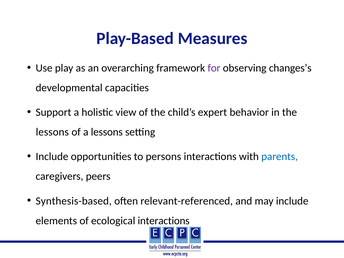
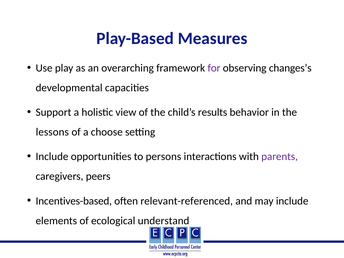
expert: expert -> results (213, 112)
a lessons: lessons -> choose (107, 132)
parents colour: blue -> purple (280, 157)
Synthesis-based: Synthesis-based -> Incentives-based (74, 201)
ecological interactions: interactions -> understand (164, 221)
